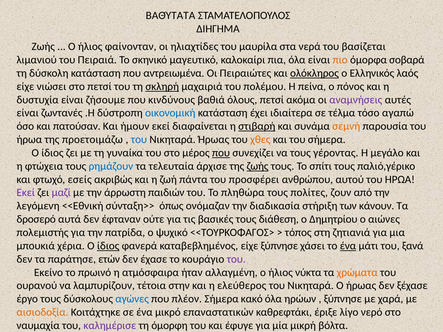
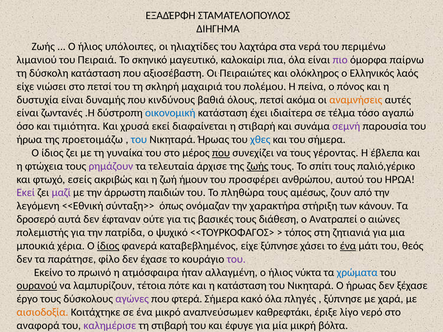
ΒΑΘΎΤΑΤΑ: ΒΑΘΎΤΑΤΑ -> ΕΞΑΔΈΡΦΗ (171, 15)
φαίνονταν: φαίνονταν -> υπόλοιπες (131, 47)
μαυρίλα: μαυρίλα -> λαχτάρα (258, 47)
βασίζεται: βασίζεται -> περιμένω (364, 47)
πιο colour: orange -> purple (340, 60)
σοβαρά: σοβαρά -> παίρνω (407, 60)
αντρειωμένα: αντρειωμένα -> αξιοσέβαστη (174, 73)
ολόκληρος underline: present -> none (314, 73)
σκληρή underline: present -> none (162, 86)
ζήσουμε: ζήσουμε -> δυναμής (106, 100)
αναμνήσεις colour: purple -> orange (356, 100)
πατούσαν: πατούσαν -> τιμιότητα (77, 126)
ήμουν: ήμουν -> χρυσά (135, 126)
στιβαρή underline: present -> none (257, 126)
σεμνή colour: orange -> purple (346, 126)
χθες colour: orange -> blue (260, 140)
μεγάλο: μεγάλο -> έβλεπα (387, 153)
ρημάζουν colour: blue -> purple (111, 166)
πάντα: πάντα -> ήμουν (194, 180)
πολίτες: πολίτες -> αμέσως (309, 193)
διαδικασία: διαδικασία -> χαρακτήρα (275, 206)
Δημητρίου: Δημητρίου -> Ανατραπεί (333, 219)
ξανά: ξανά -> θεός (413, 246)
ετών: ετών -> φίλο (109, 259)
χρώματα colour: orange -> blue (357, 273)
ουρανού underline: none -> present (37, 286)
στην: στην -> πότε (179, 286)
η ελεύθερος: ελεύθερος -> κατάσταση (242, 286)
αγώνες colour: blue -> purple (132, 299)
πλέον: πλέον -> φτερά (187, 299)
ηρώων: ηρώων -> πληγές (300, 299)
επαναστατικών: επαναστατικών -> αναπνεύσωμεν (218, 312)
ναυμαχία: ναυμαχία -> αναφορά (38, 326)
τη όμορφη: όμορφη -> στιβαρή (170, 326)
